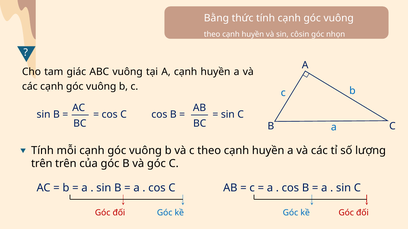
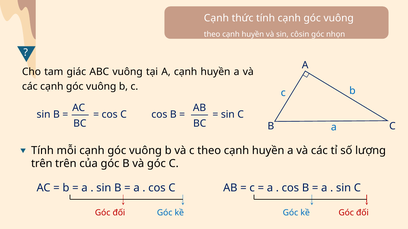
Bằng: Bằng -> Cạnh (216, 18)
